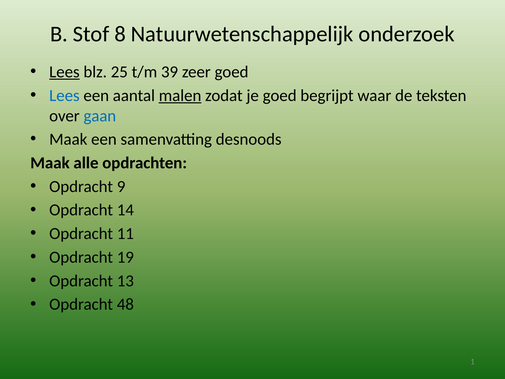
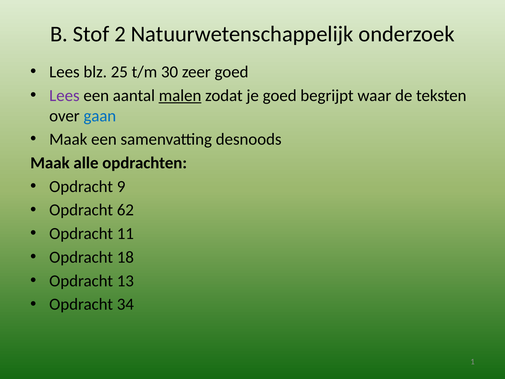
8: 8 -> 2 (120, 34)
Lees underline: present -> none (64, 72)
39: 39 -> 30 (170, 72)
Lees colour: blue -> purple (64, 96)
14: 14 -> 62 (125, 210)
19: 19 -> 18 (125, 257)
48: 48 -> 34 (125, 304)
